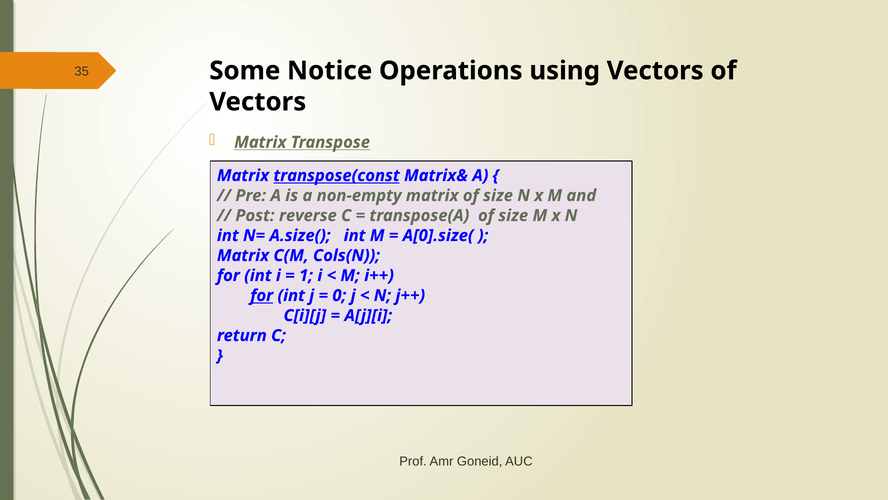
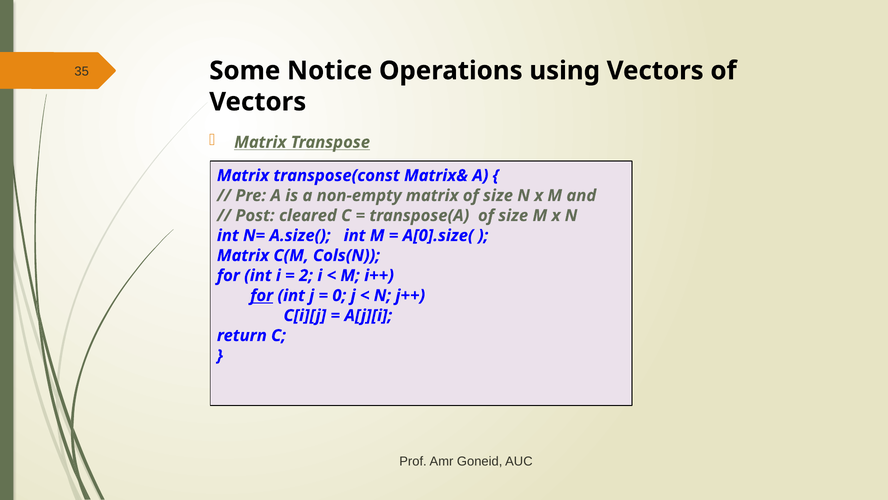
transpose(const underline: present -> none (337, 175)
reverse: reverse -> cleared (308, 215)
1: 1 -> 2 (306, 275)
